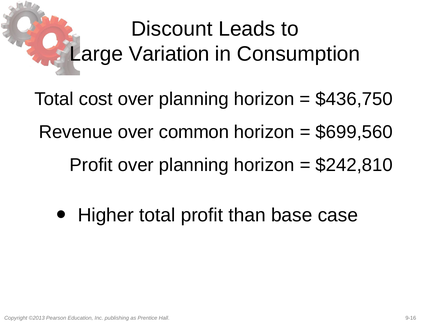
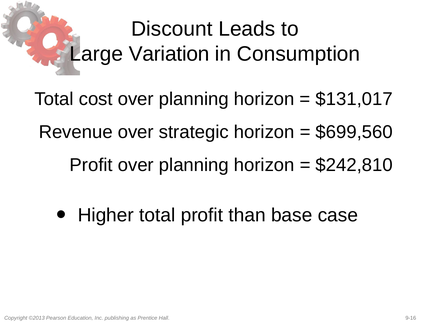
$436,750: $436,750 -> $131,017 (354, 99)
common: common -> strategic (194, 132)
